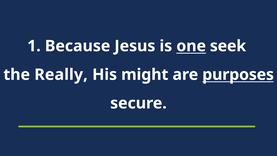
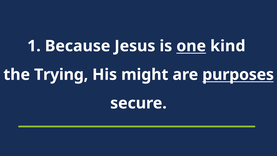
seek: seek -> kind (228, 46)
Really: Really -> Trying (61, 75)
